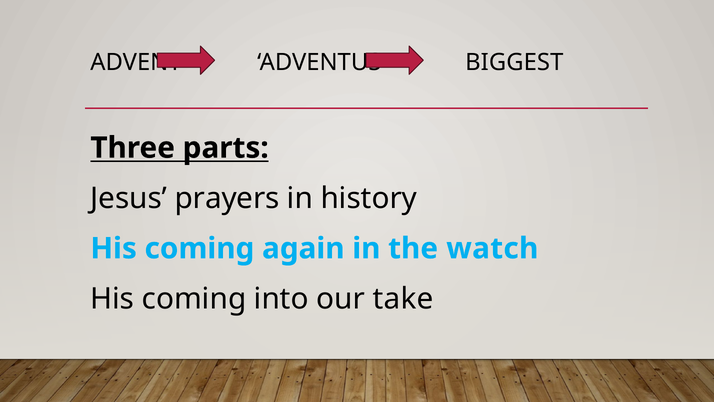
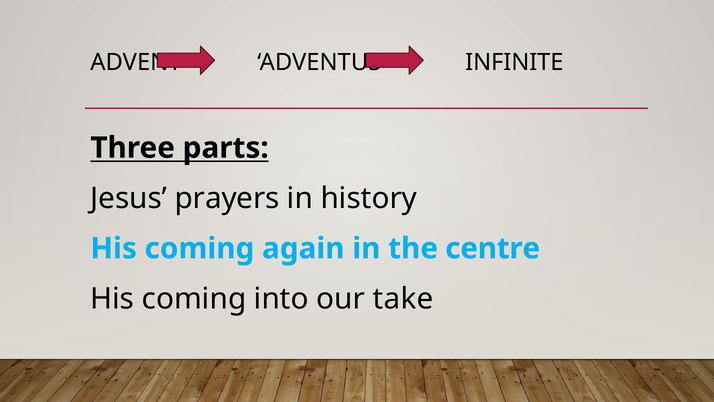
BIGGEST: BIGGEST -> INFINITE (514, 63)
watch: watch -> centre (493, 248)
